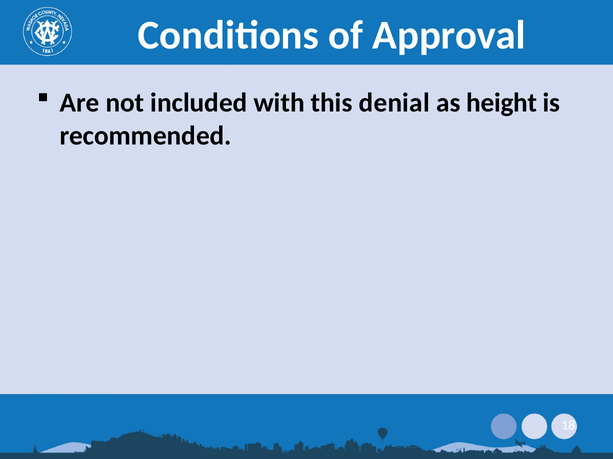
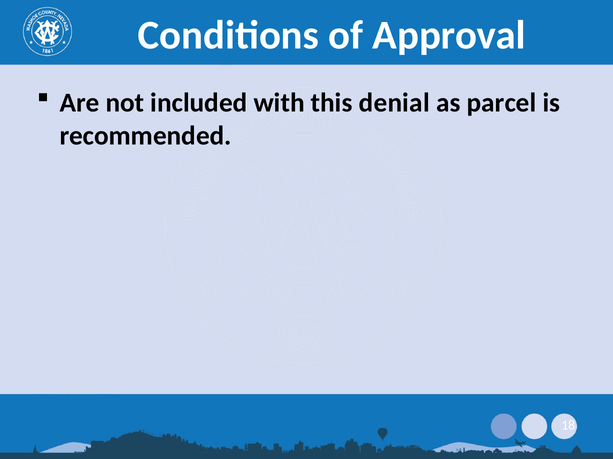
height: height -> parcel (502, 103)
